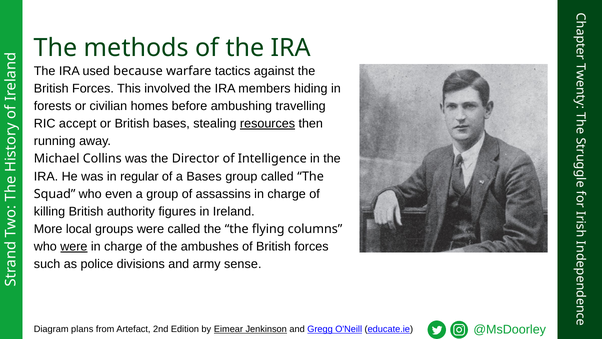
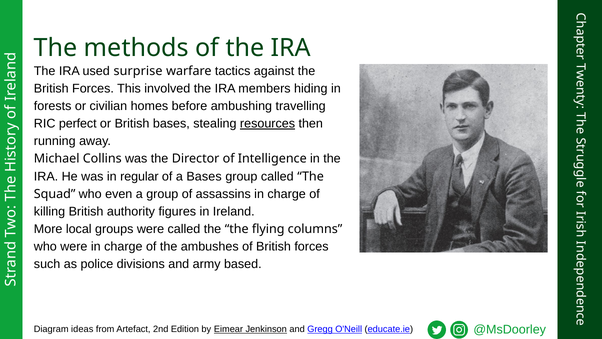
because: because -> surprise (138, 71)
accept: accept -> perfect (78, 123)
were underline: present -> none (74, 246)
sense: sense -> based (243, 264)
plans: plans -> ideas (82, 329)
